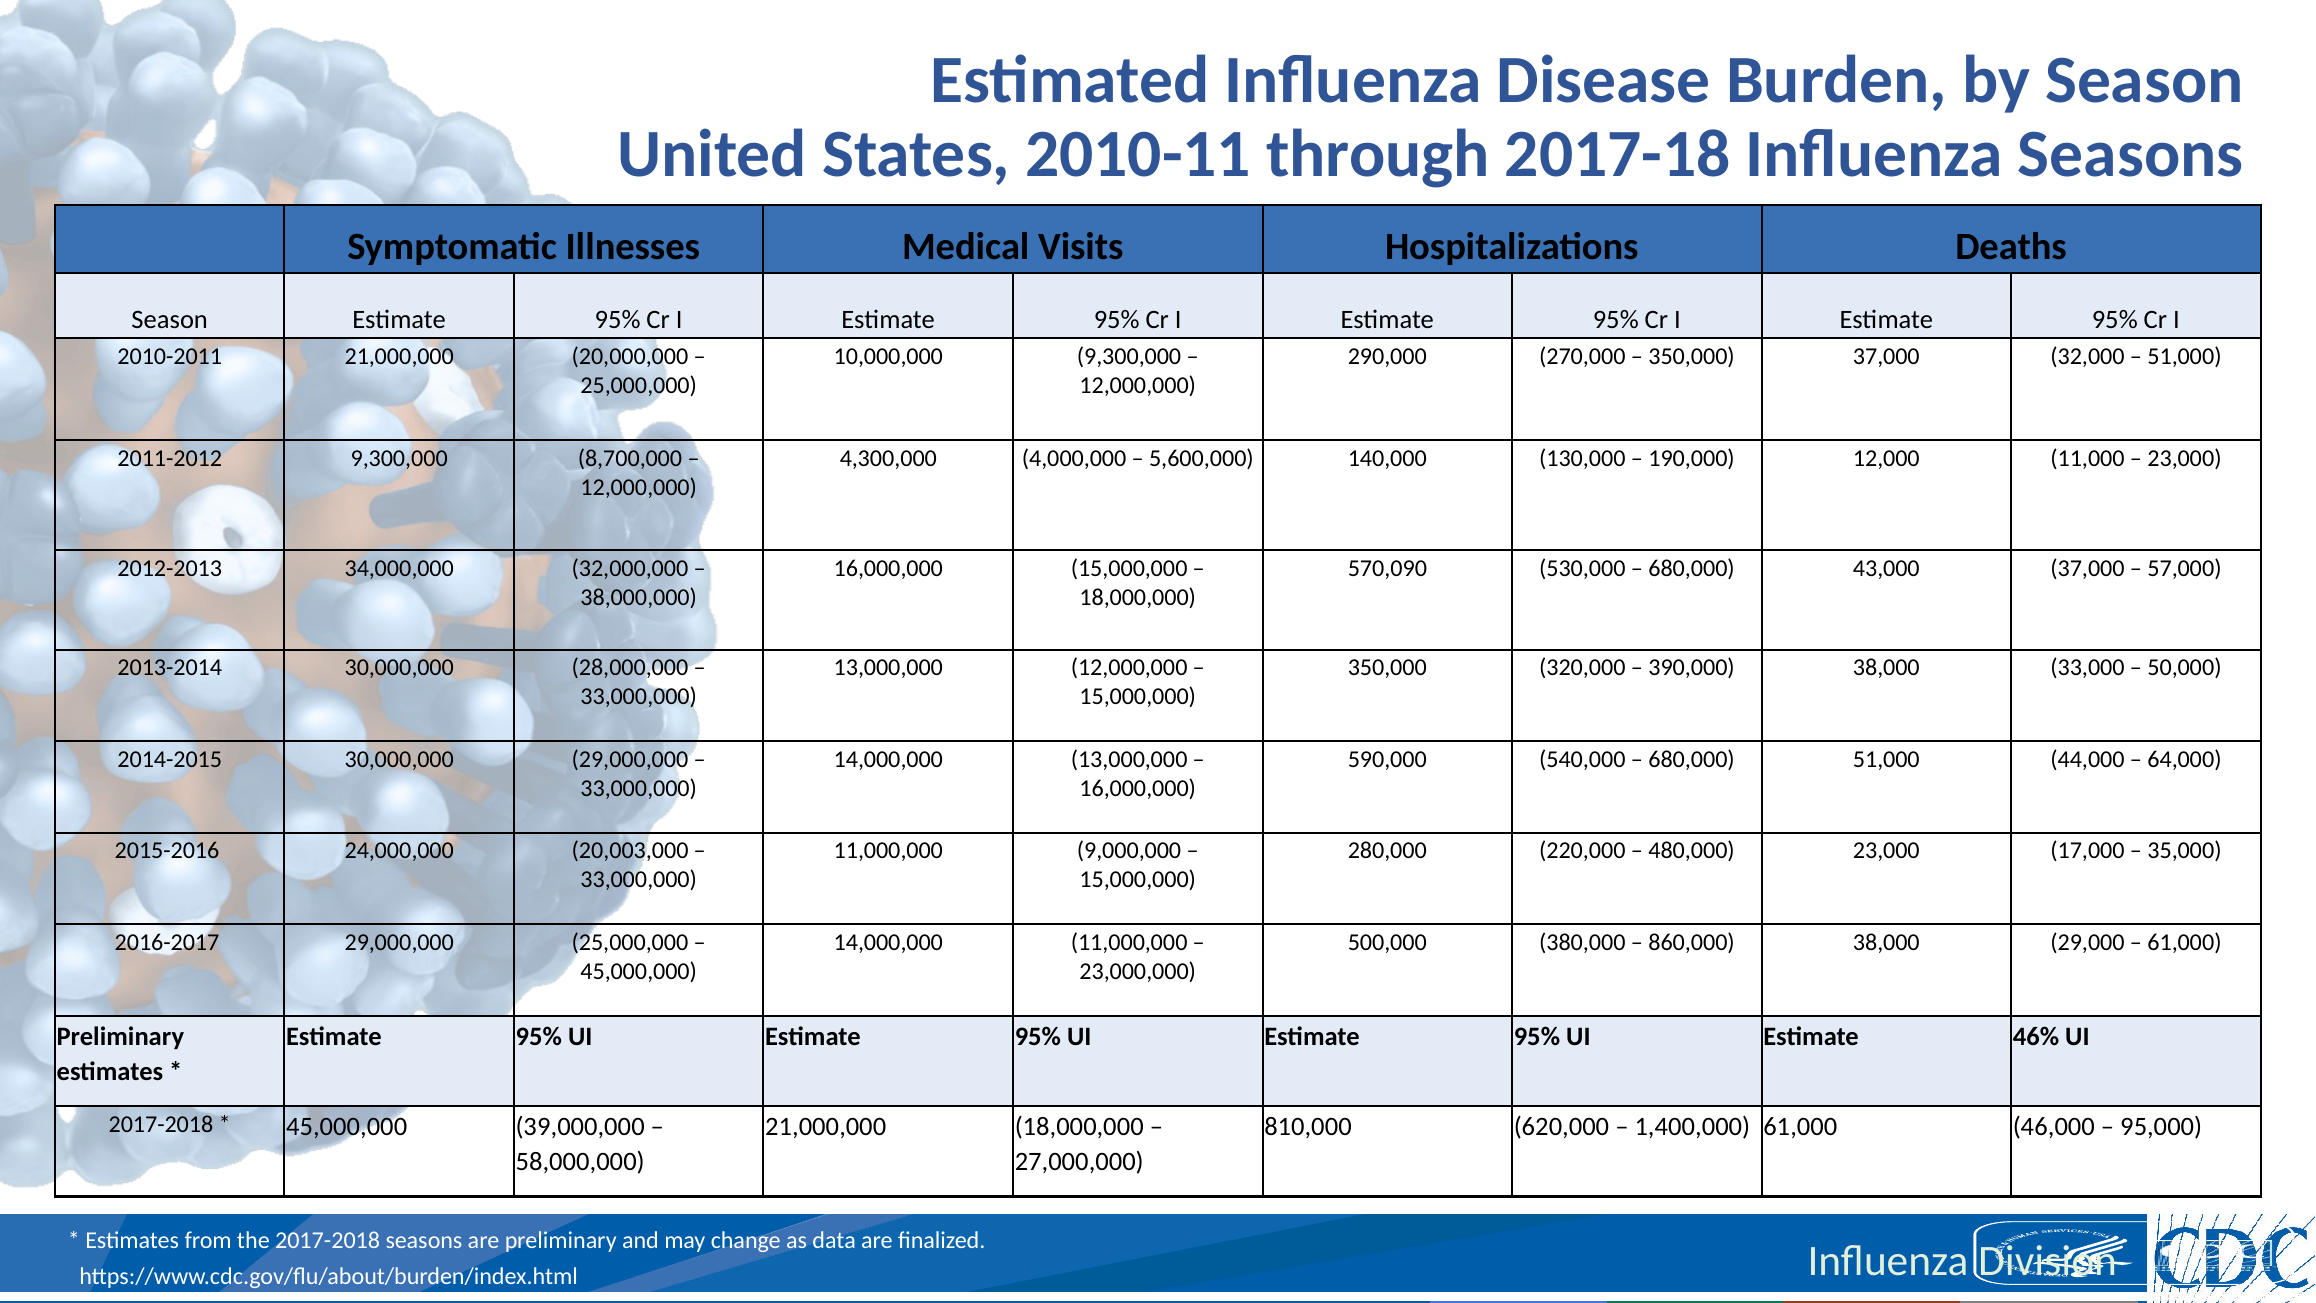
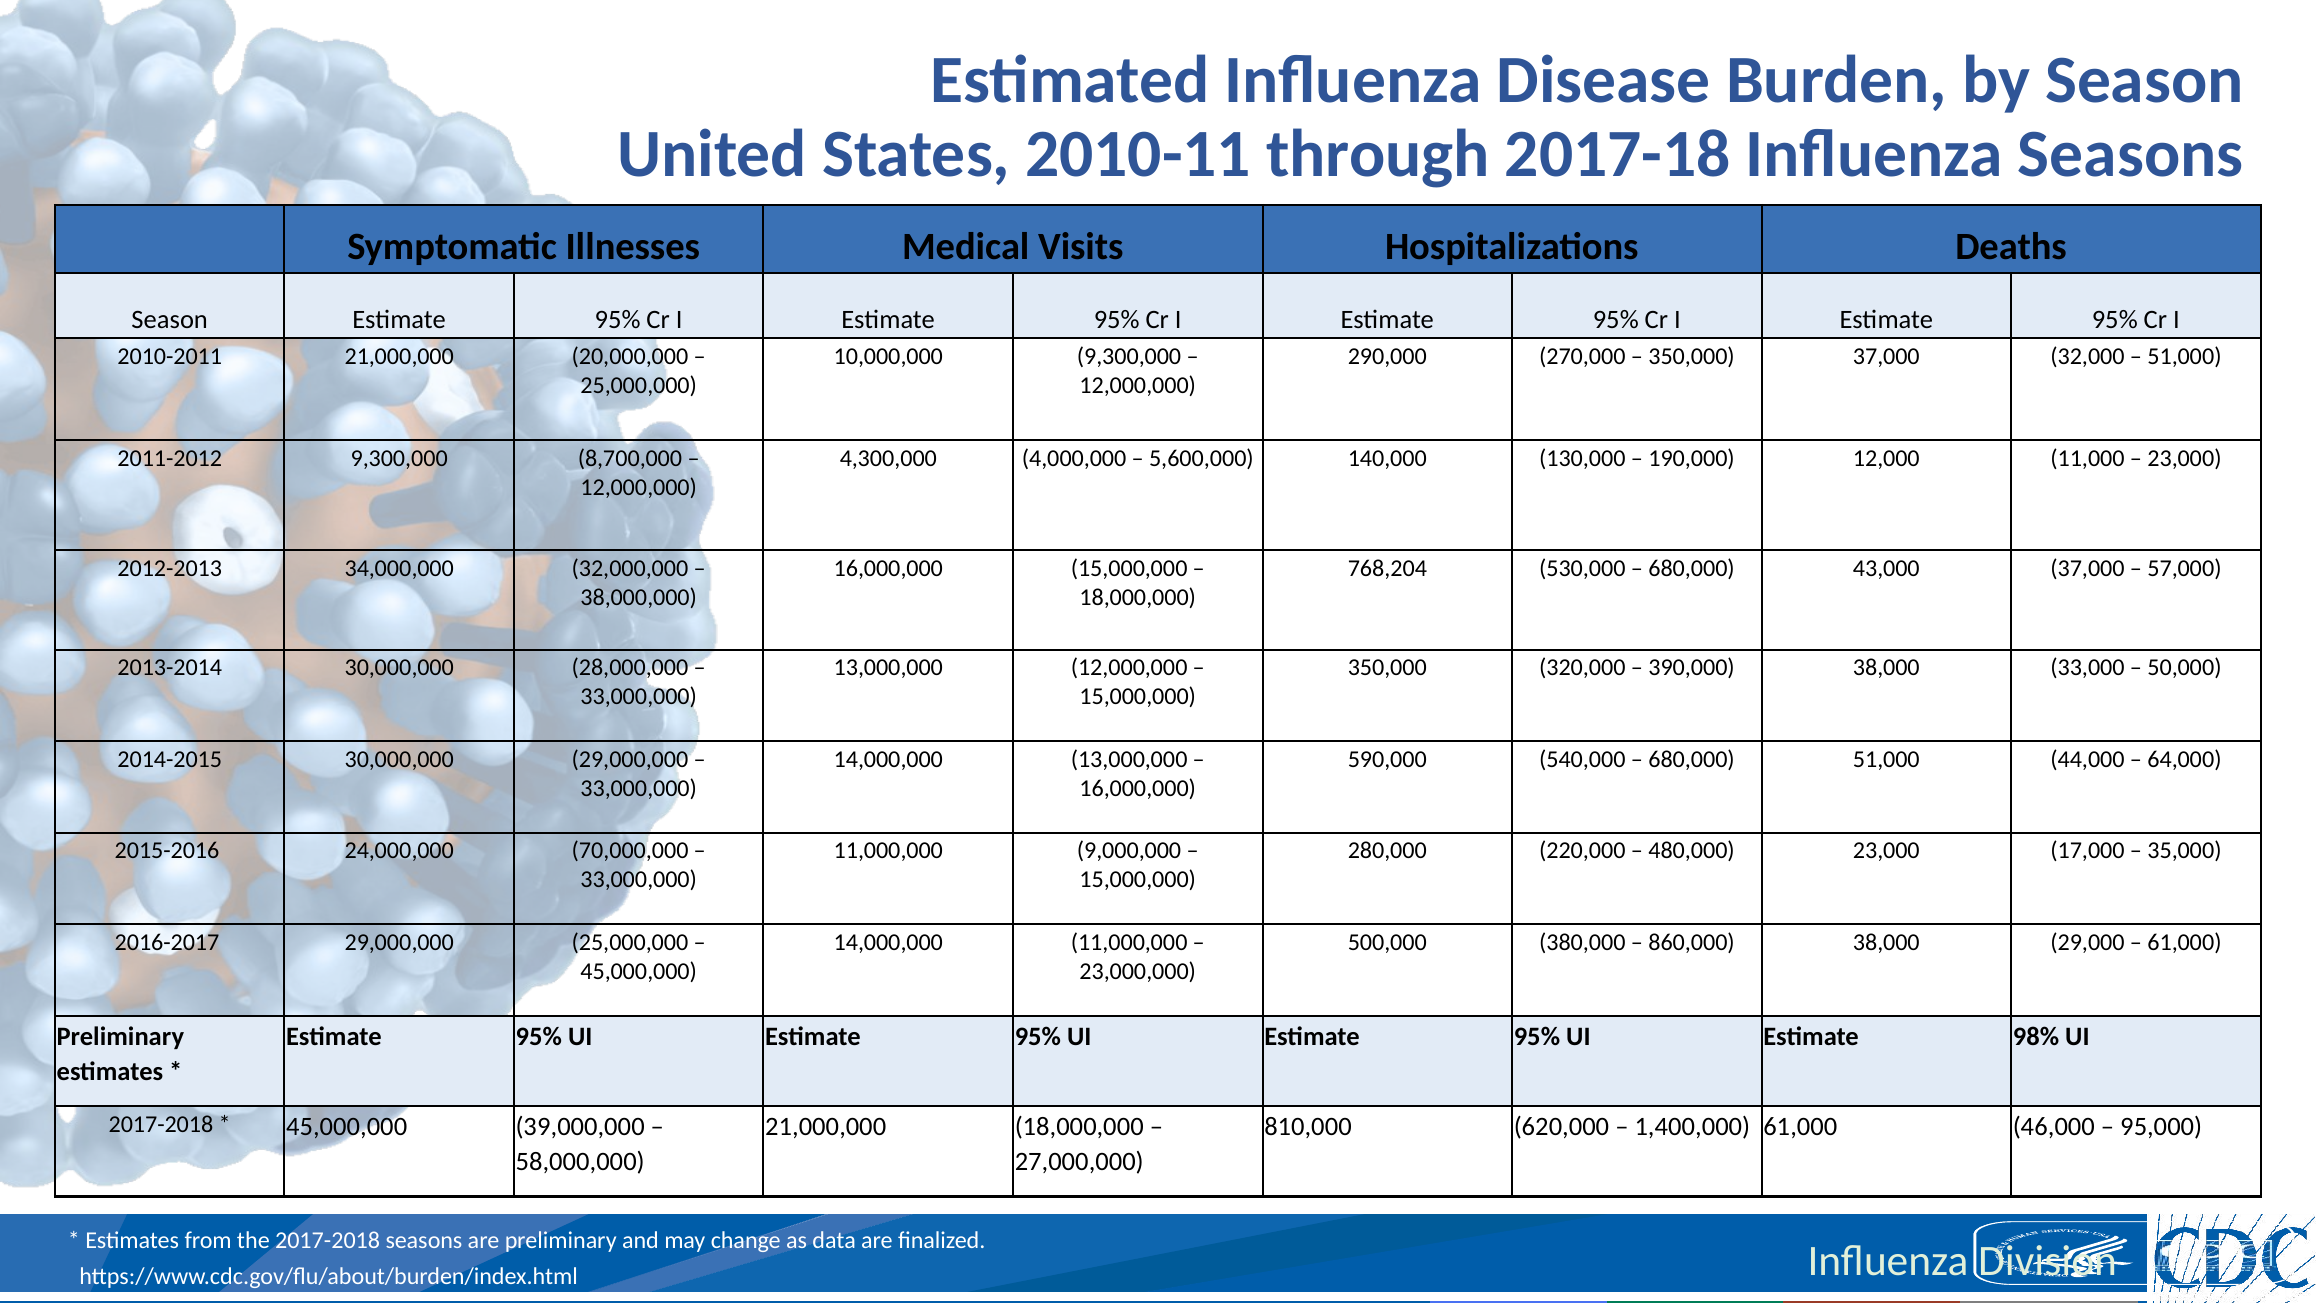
570,090: 570,090 -> 768,204 (1387, 568)
20,003,000: 20,003,000 -> 70,000,000 (630, 850)
46%: 46% -> 98% (2036, 1036)
